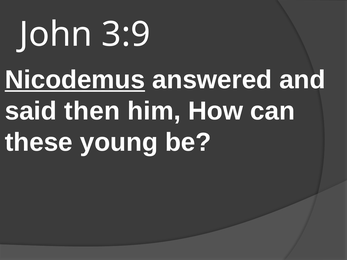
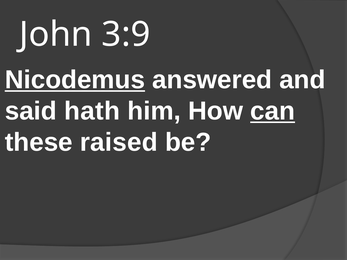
then: then -> hath (92, 111)
can underline: none -> present (273, 111)
young: young -> raised (119, 142)
